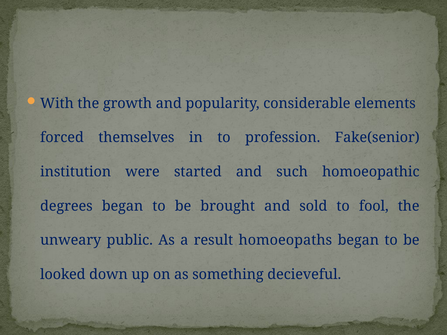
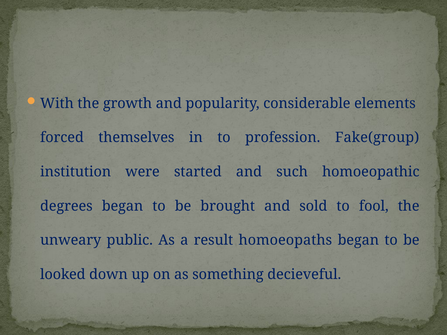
Fake(senior: Fake(senior -> Fake(group (377, 138)
